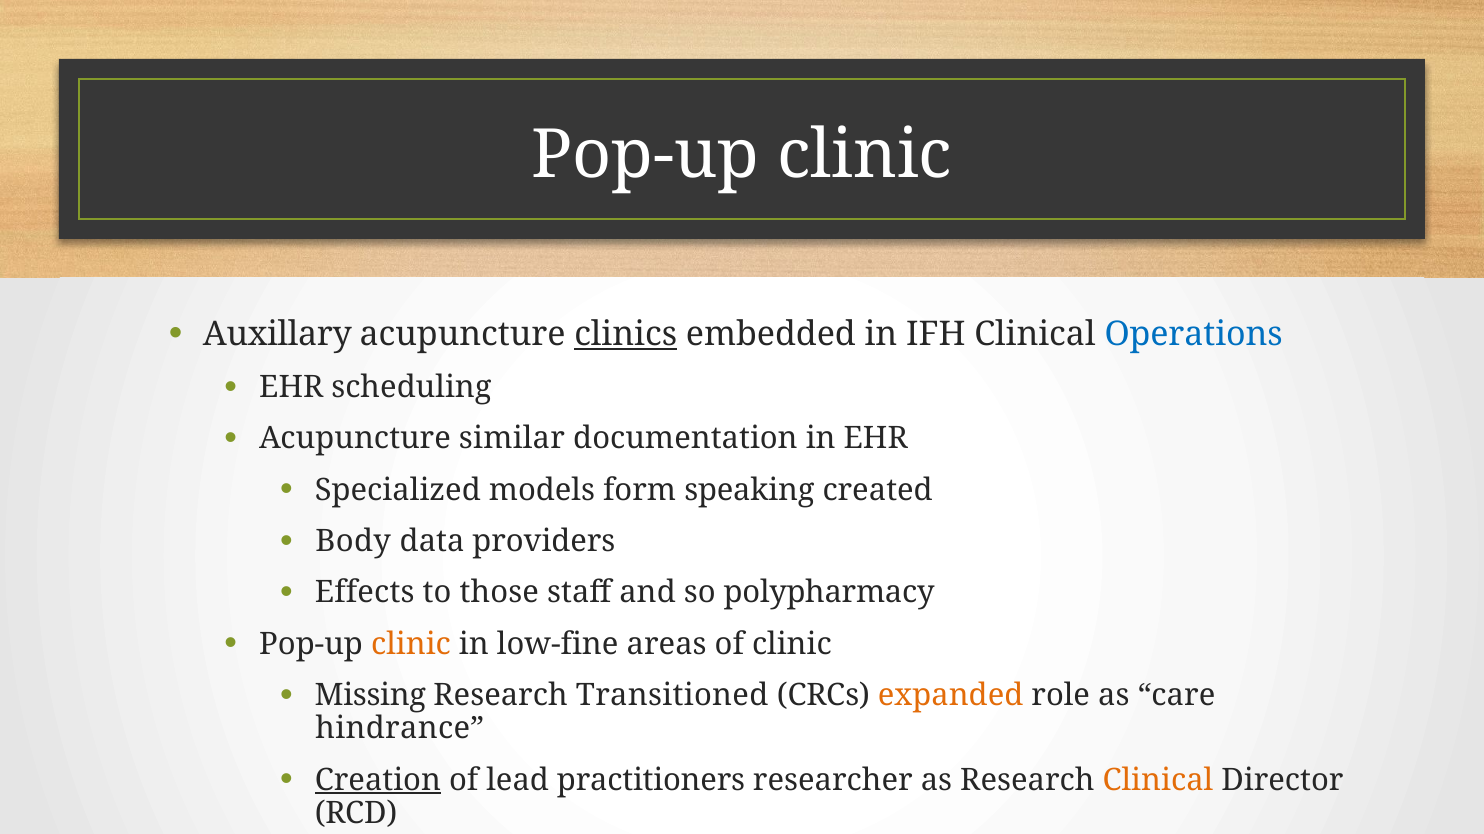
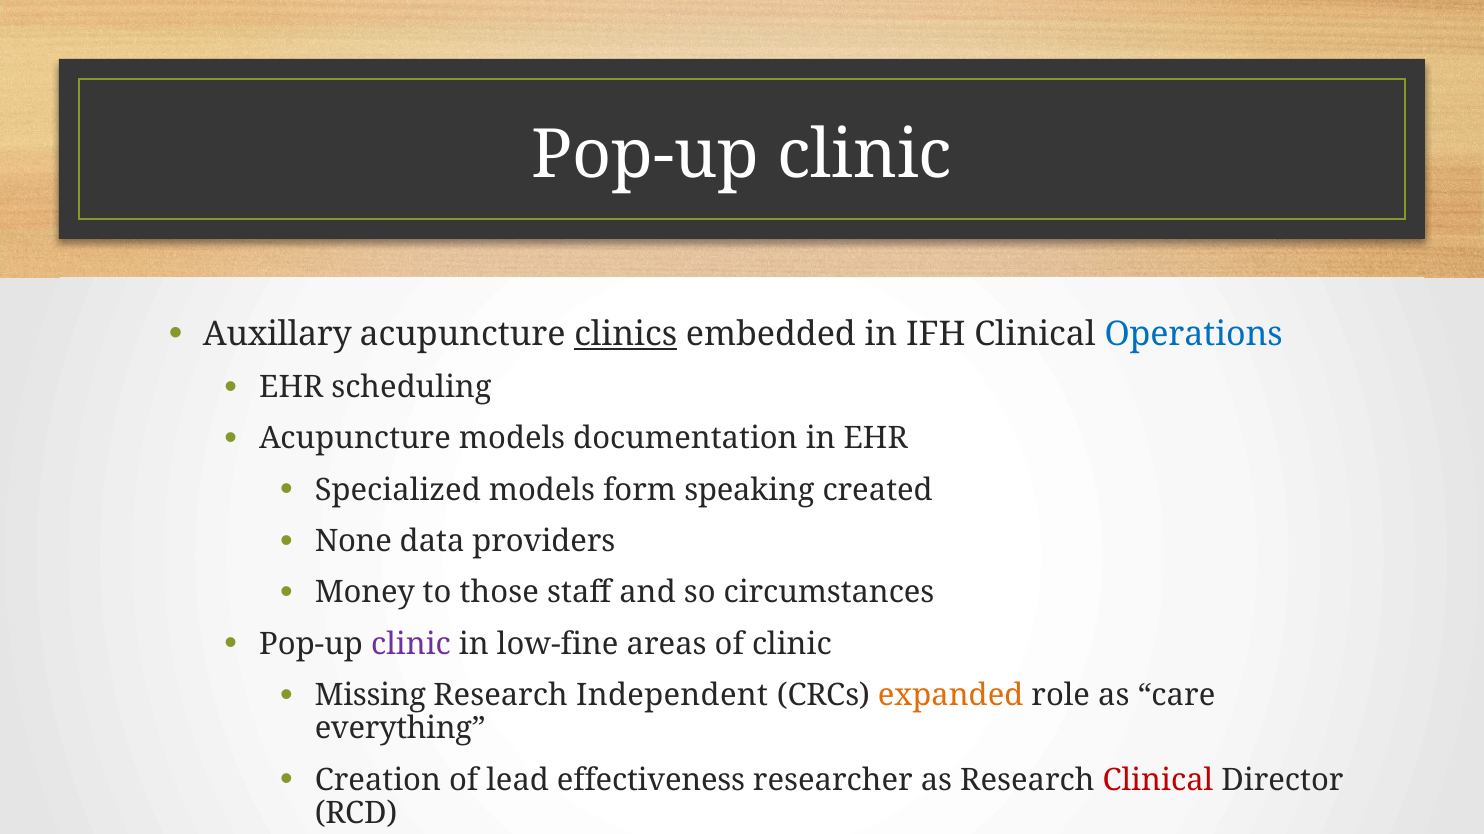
Acupuncture similar: similar -> models (512, 439)
Body: Body -> None (353, 542)
Effects: Effects -> Money (365, 593)
polypharmacy: polypharmacy -> circumstances (829, 593)
clinic colour: orange -> purple (411, 645)
Transitioned: Transitioned -> Independent (672, 696)
hindrance: hindrance -> everything (400, 729)
Creation underline: present -> none (378, 781)
practitioners: practitioners -> effectiveness (651, 781)
Clinical colour: orange -> red (1158, 781)
